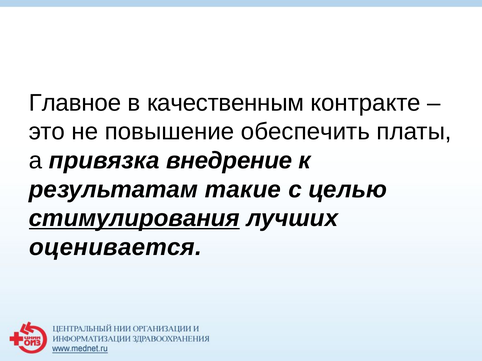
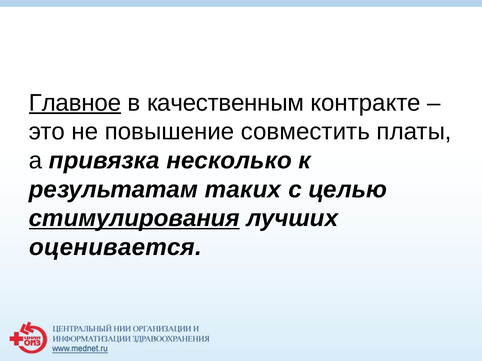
Главное underline: none -> present (75, 103)
обеспечить: обеспечить -> совместить (305, 132)
внедрение: внедрение -> несколько (229, 161)
такие: такие -> таких (243, 190)
